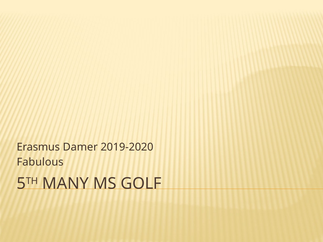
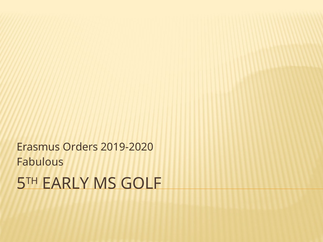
Damer: Damer -> Orders (80, 147)
MANY: MANY -> EARLY (66, 184)
